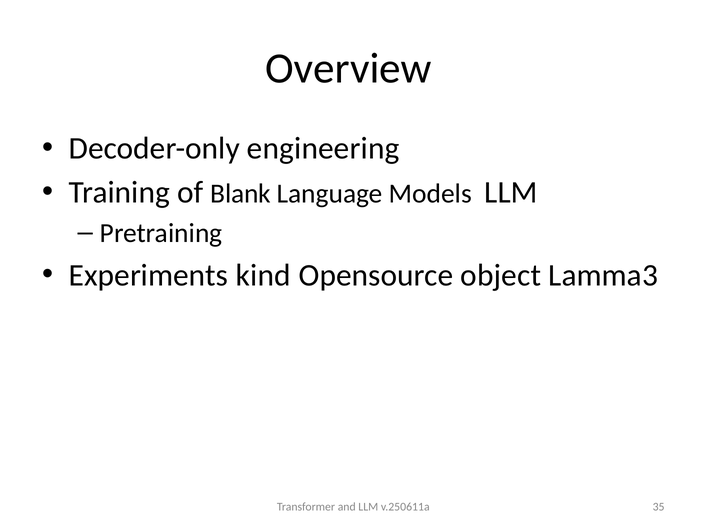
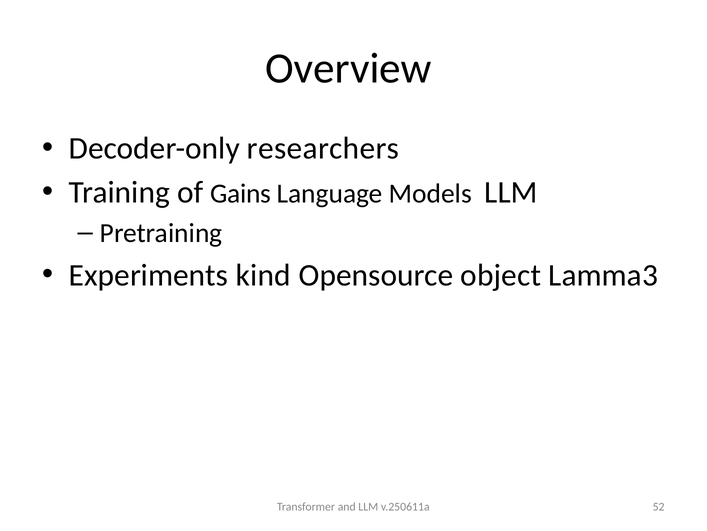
engineering: engineering -> researchers (323, 148)
Blank: Blank -> Gains (241, 194)
35: 35 -> 52 (659, 506)
